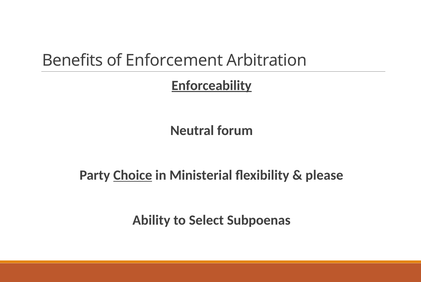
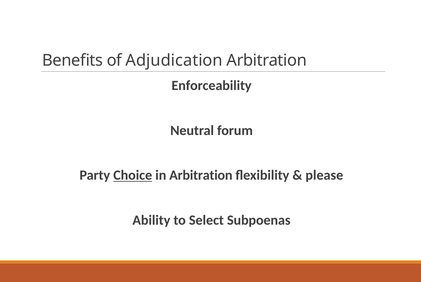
Enforcement: Enforcement -> Adjudication (174, 61)
Enforceability underline: present -> none (212, 86)
in Ministerial: Ministerial -> Arbitration (201, 175)
